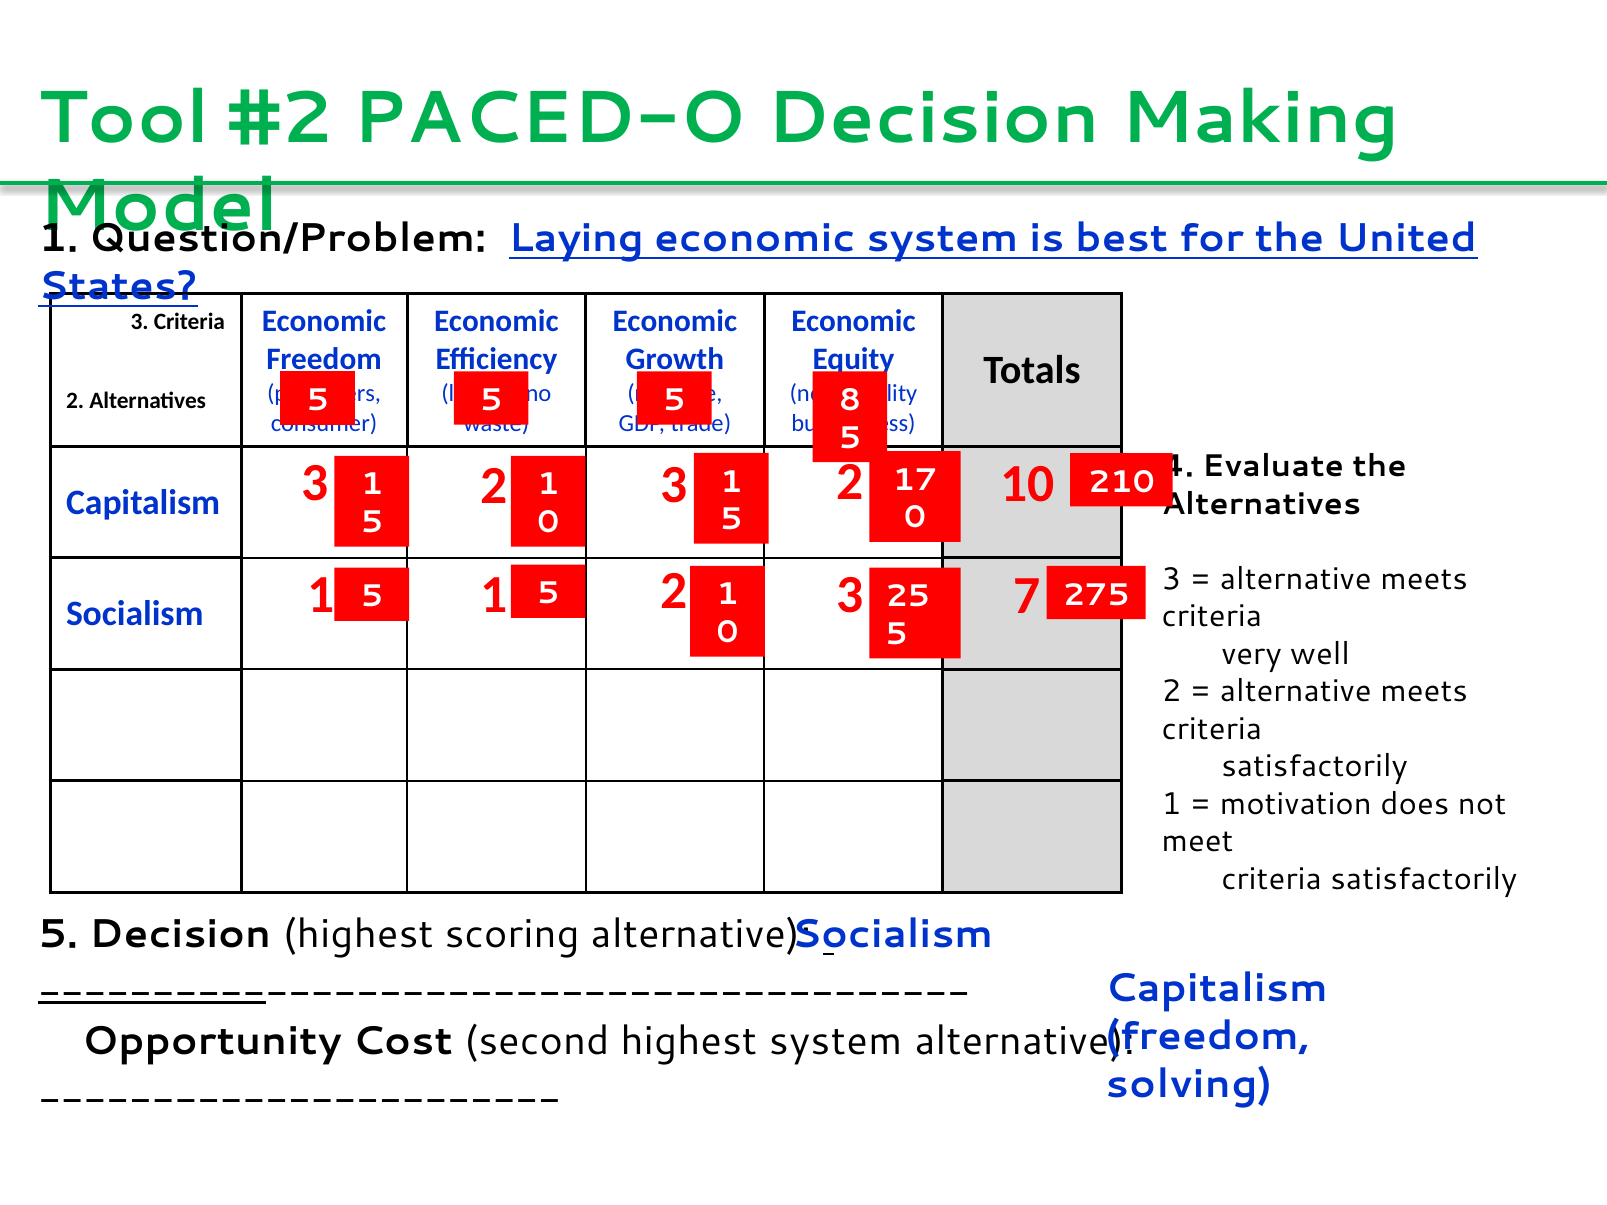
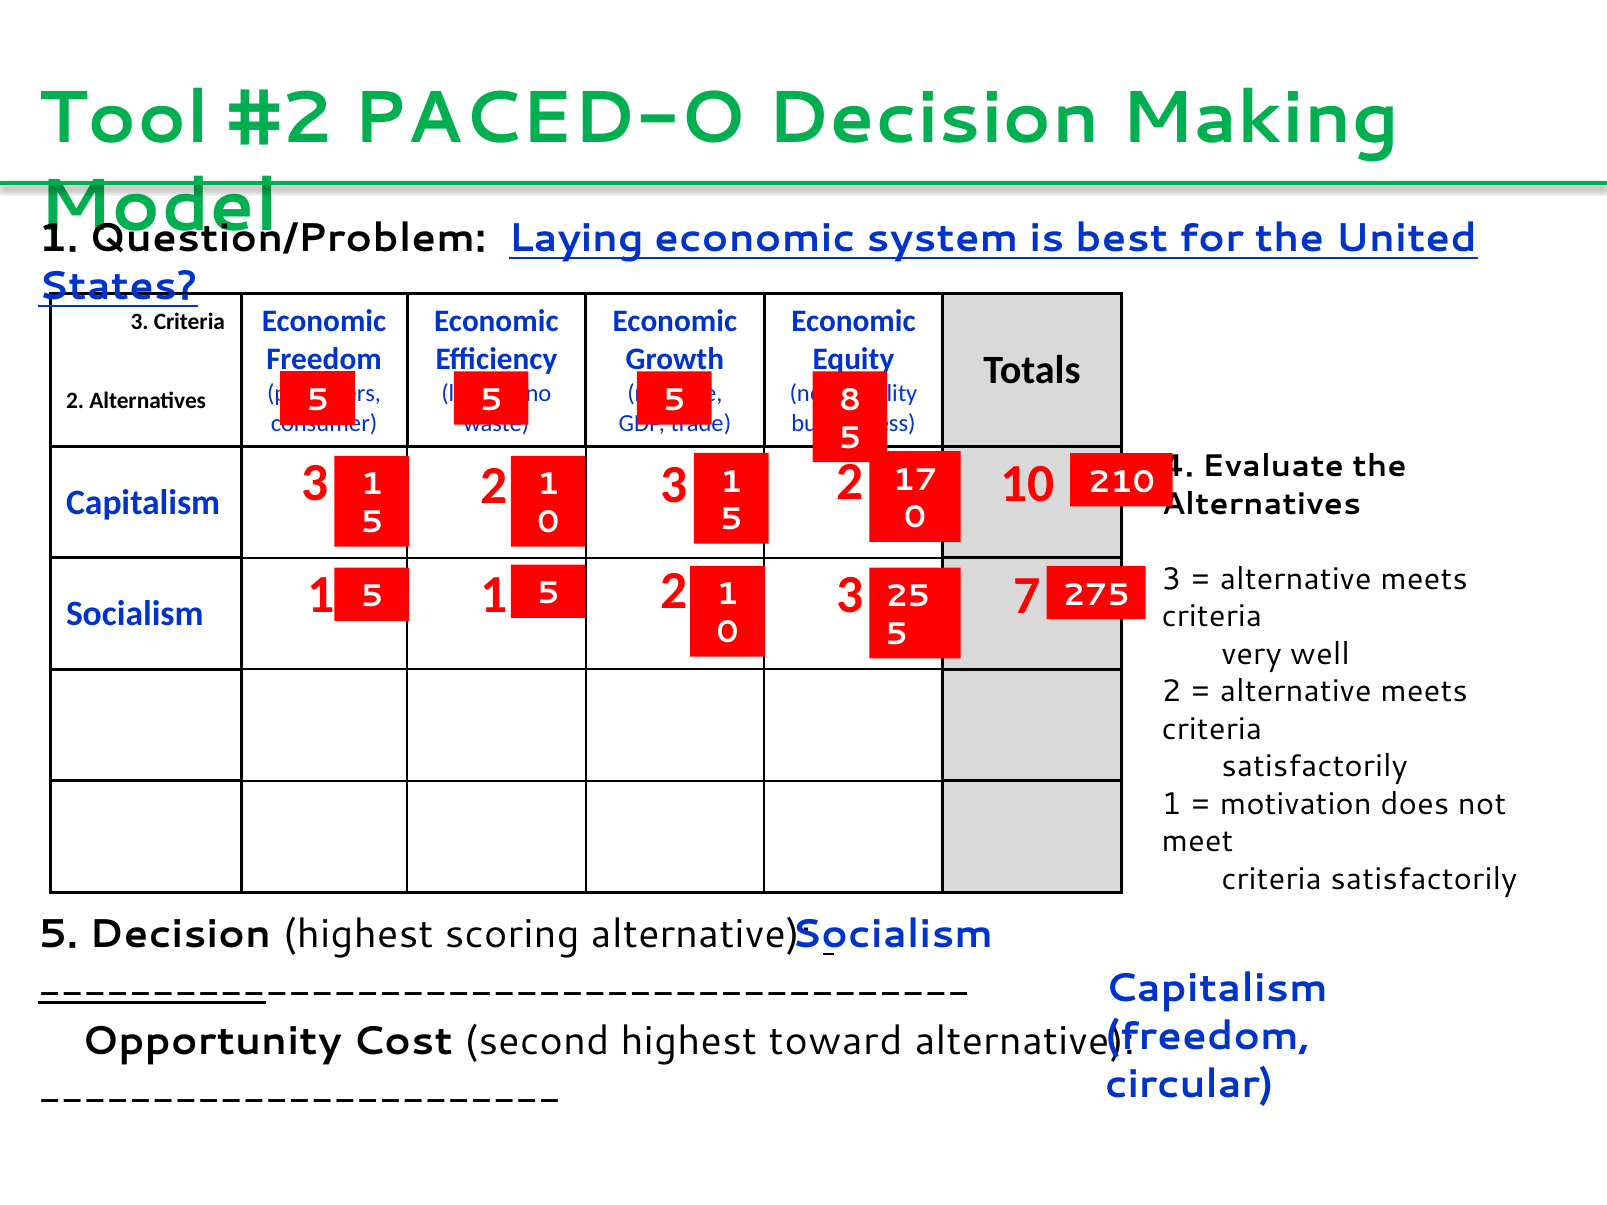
highest system: system -> toward (836, 1041)
solving: solving -> circular (1189, 1085)
